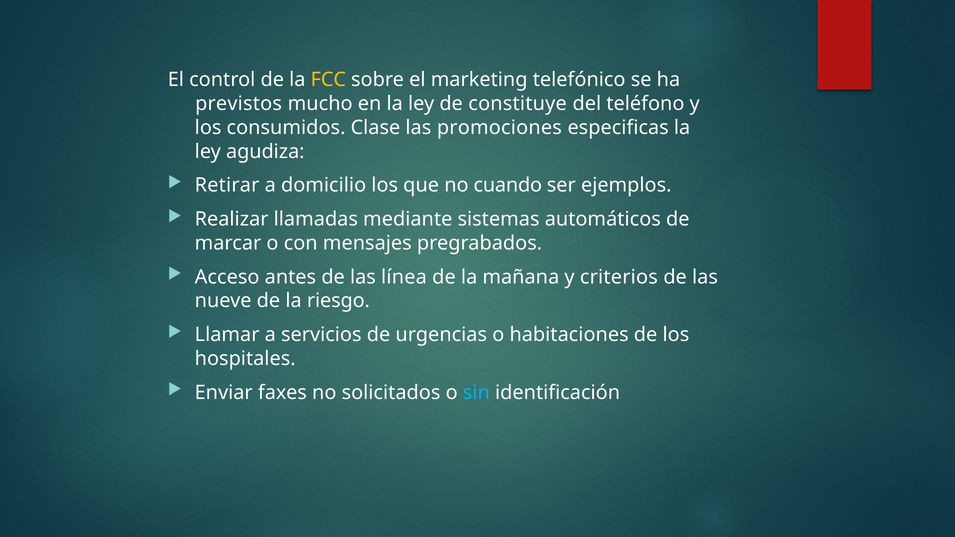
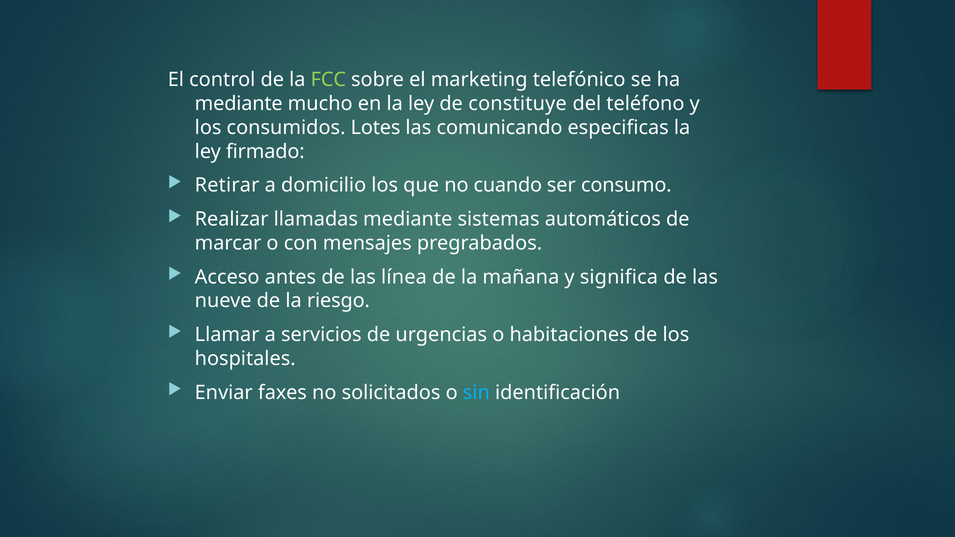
FCC colour: yellow -> light green (328, 80)
previstos: previstos -> mediante (239, 104)
Clase: Clase -> Lotes (376, 128)
promociones: promociones -> comunicando (500, 128)
agudiza: agudiza -> firmado (265, 152)
ejemplos: ejemplos -> consumo (626, 185)
criterios: criterios -> significa (619, 277)
